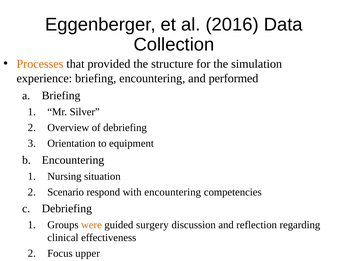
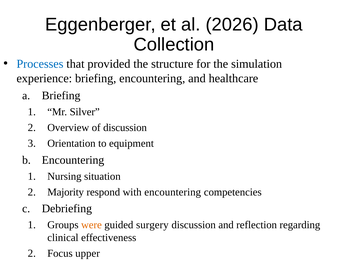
2016: 2016 -> 2026 (232, 25)
Processes colour: orange -> blue (40, 64)
performed: performed -> healthcare (233, 78)
of debriefing: debriefing -> discussion (125, 128)
Scenario: Scenario -> Majority (66, 192)
